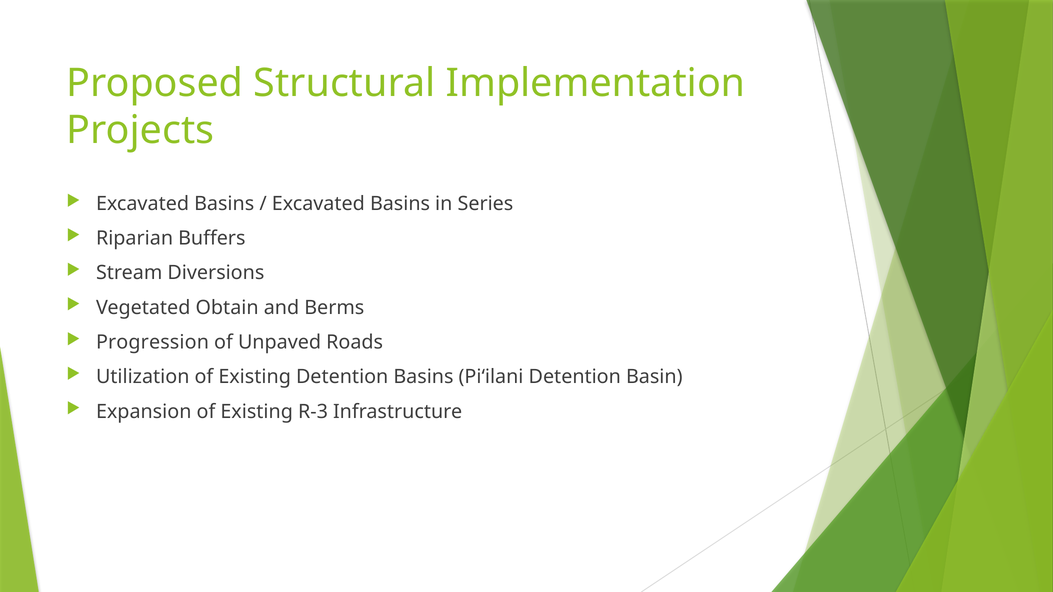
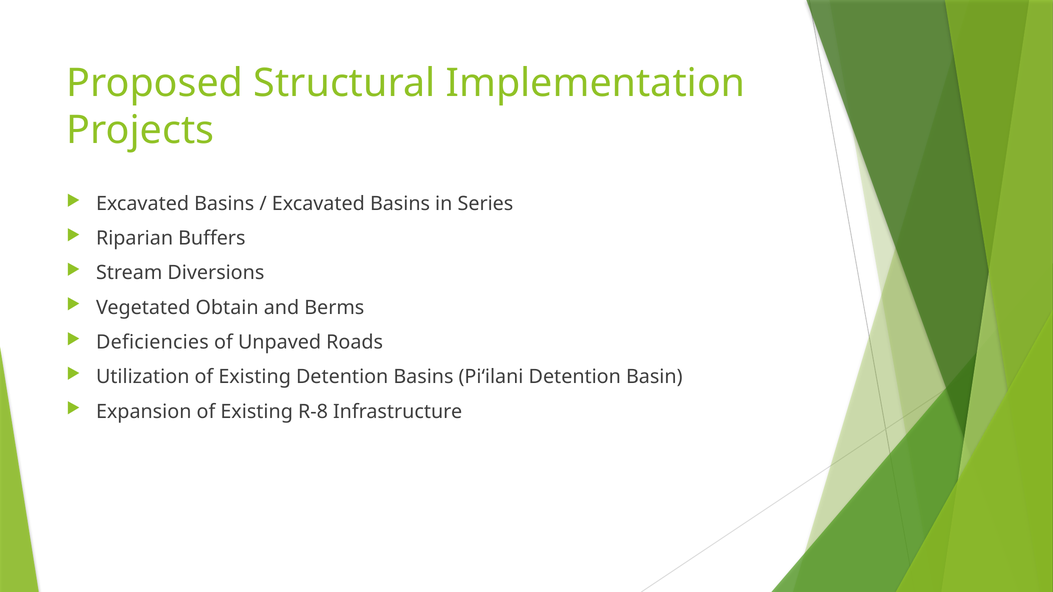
Progression: Progression -> Deficiencies (152, 342)
R-3: R-3 -> R-8 (313, 412)
